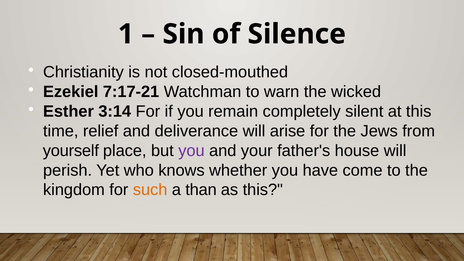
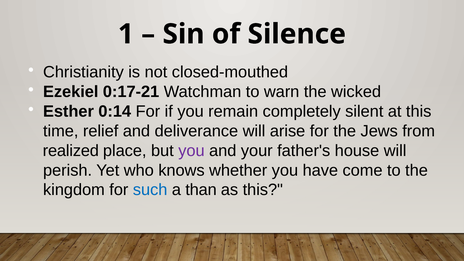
7:17-21: 7:17-21 -> 0:17-21 (131, 92)
3:14: 3:14 -> 0:14 (115, 111)
yourself: yourself -> realized (71, 151)
such colour: orange -> blue (150, 190)
